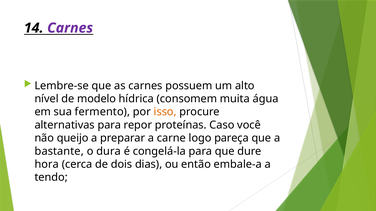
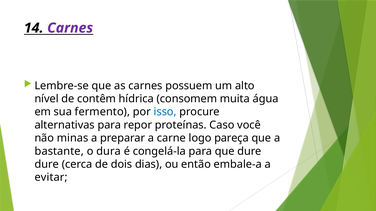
modelo: modelo -> contêm (97, 99)
isso colour: orange -> blue (165, 112)
queijo: queijo -> minas (73, 138)
hora: hora -> dure (47, 165)
tendo: tendo -> evitar (51, 178)
